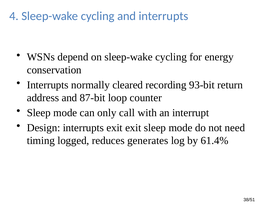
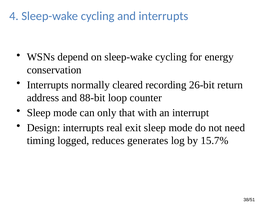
93-bit: 93-bit -> 26-bit (202, 85)
87-bit: 87-bit -> 88-bit (93, 98)
call: call -> that (127, 113)
interrupts exit: exit -> real (115, 128)
61.4%: 61.4% -> 15.7% (215, 141)
